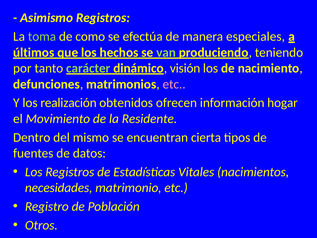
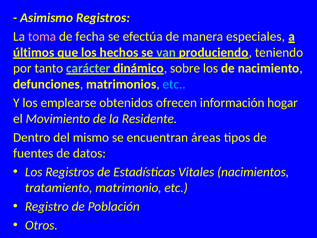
toma colour: light green -> pink (42, 37)
como: como -> fecha (90, 37)
visión: visión -> sobre (185, 68)
etc colour: pink -> light blue (174, 84)
realización: realización -> emplearse (68, 103)
cierta: cierta -> áreas (206, 137)
necesidades: necesidades -> tratamiento (59, 188)
